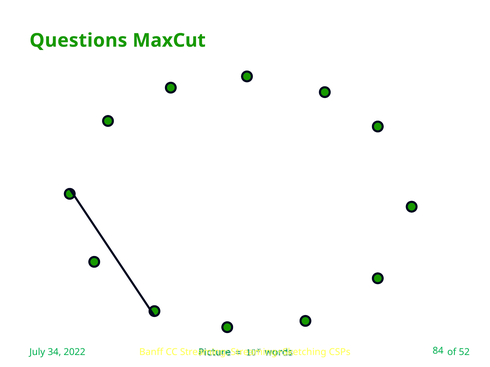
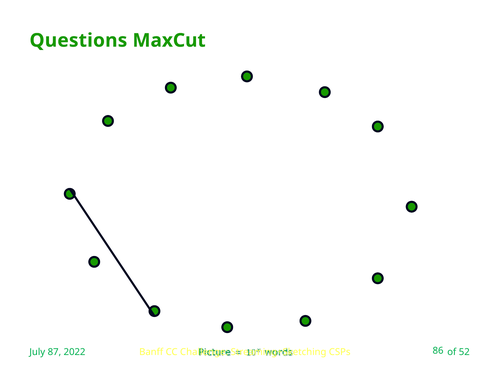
34: 34 -> 87 (54, 353)
Streaming: Streaming -> Challenge (204, 353)
84: 84 -> 86 (438, 351)
